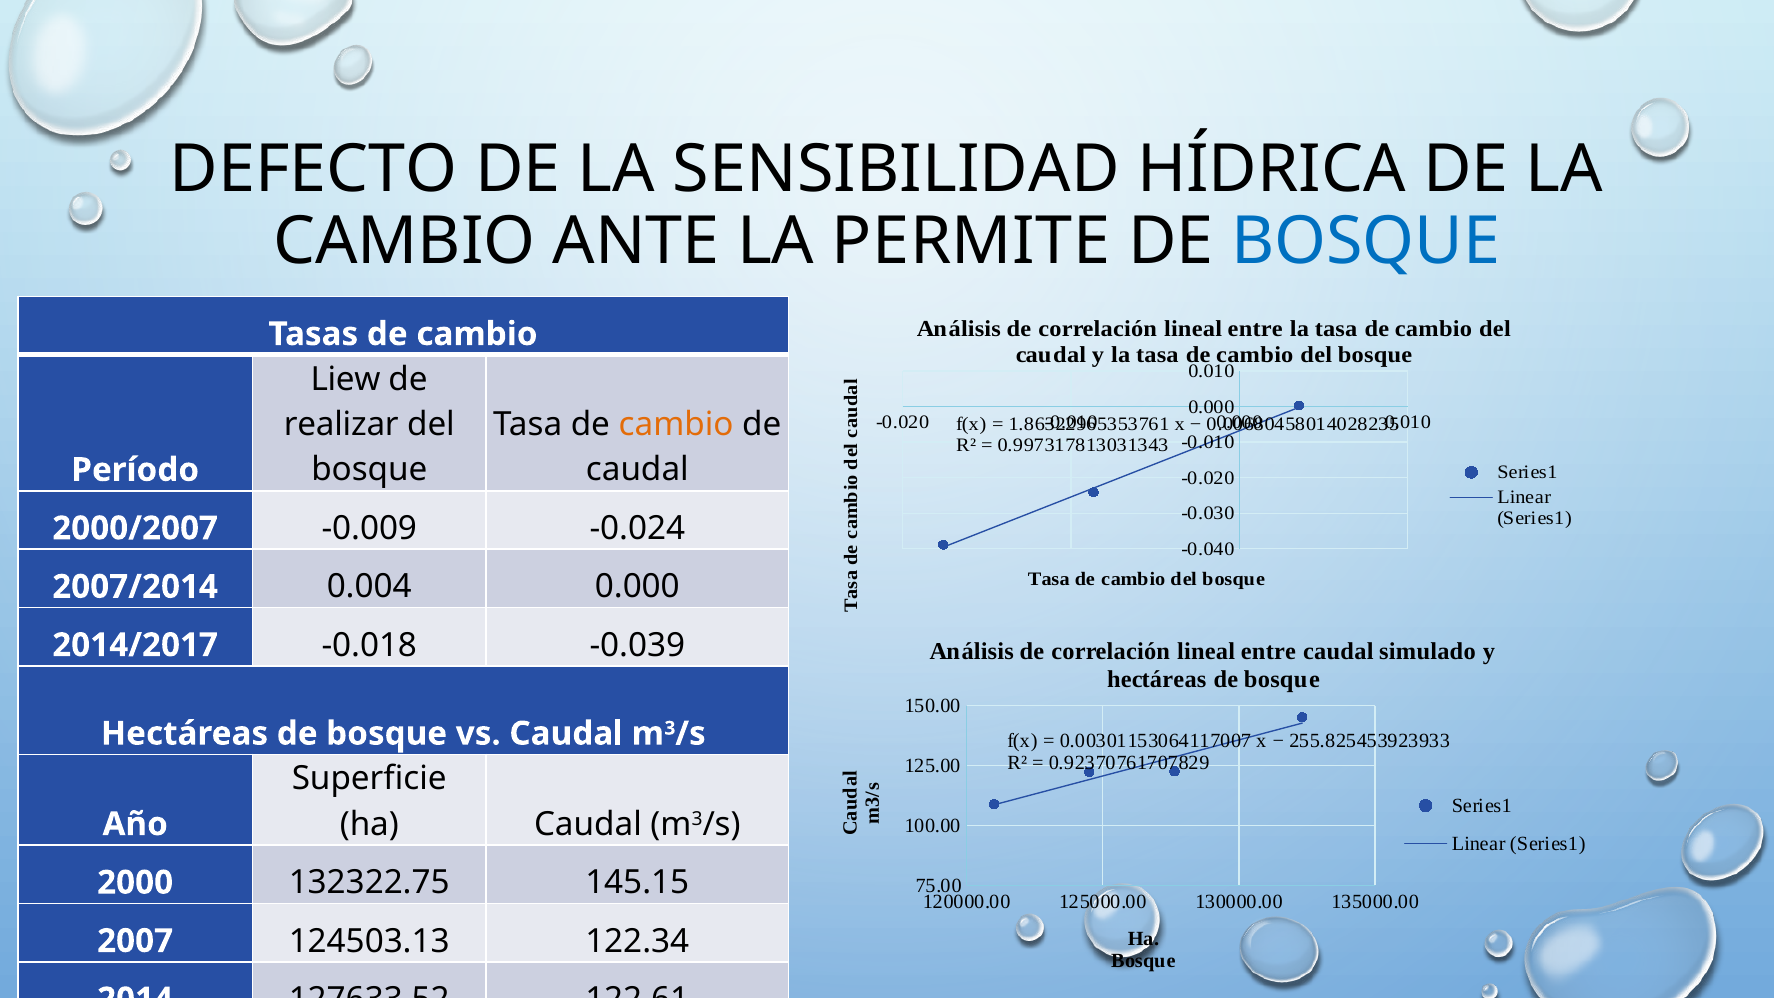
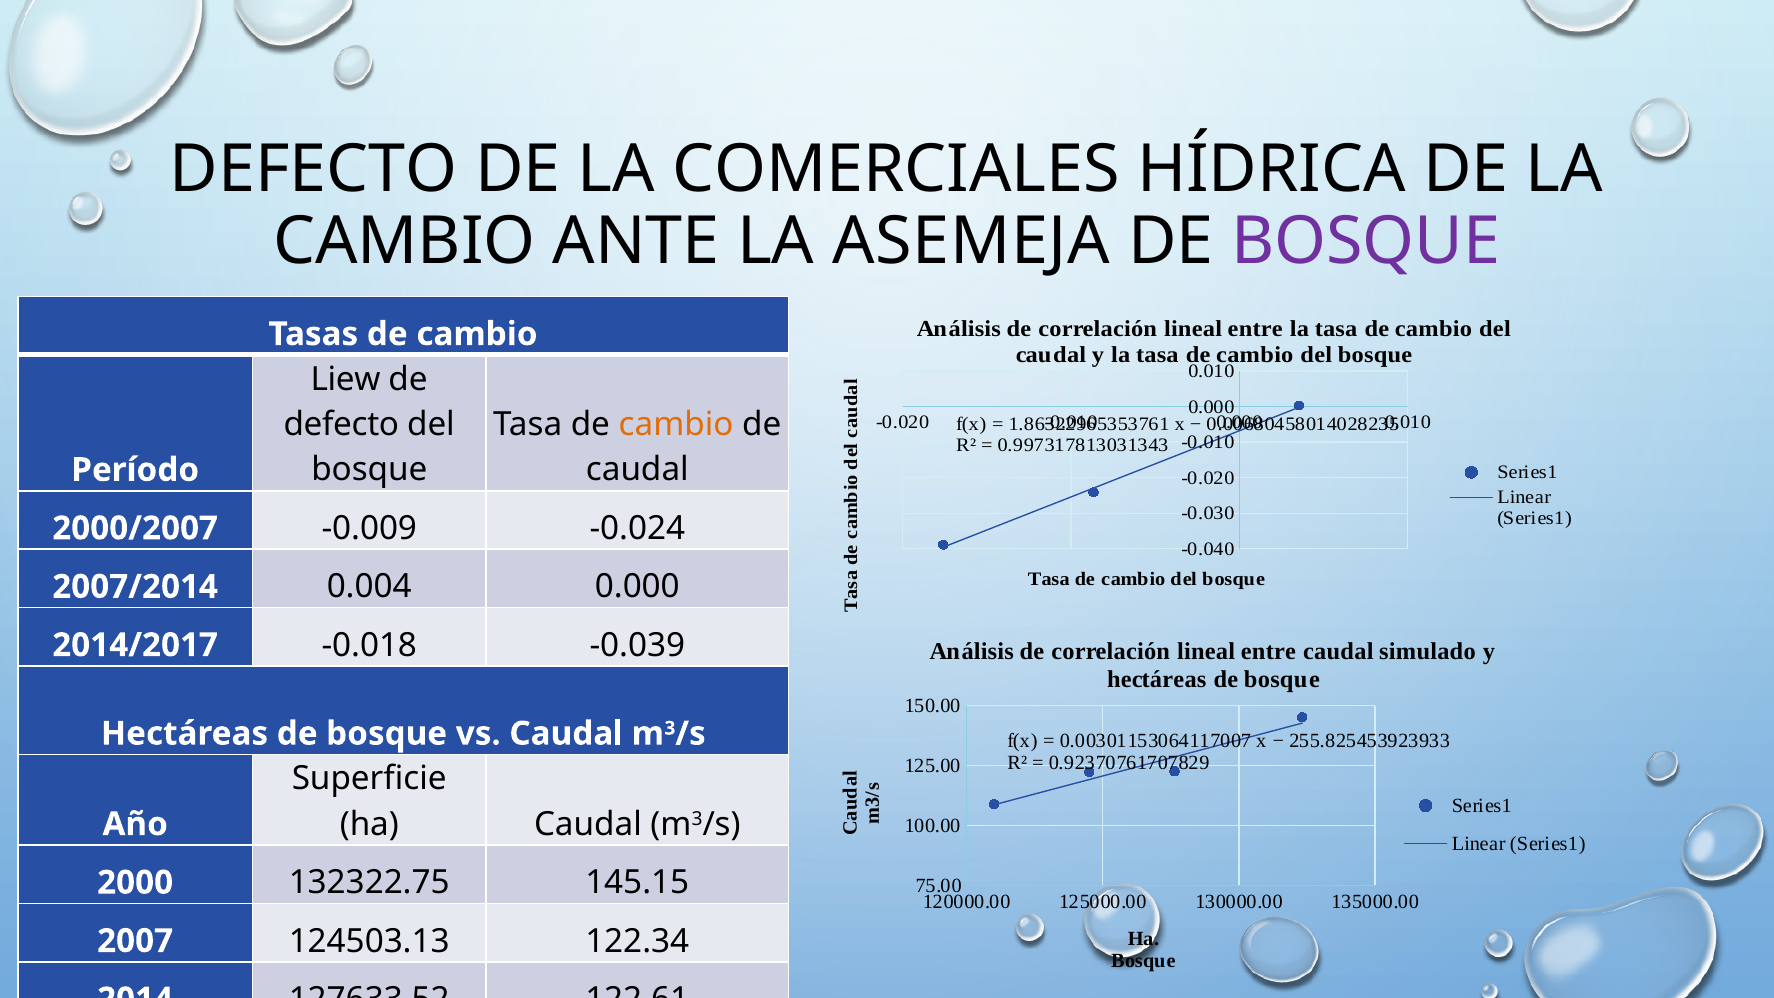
SENSIBILIDAD: SENSIBILIDAD -> COMERCIALES (896, 170)
PERMITE: PERMITE -> ASEMEJA (971, 242)
BOSQUE colour: blue -> purple (1366, 242)
realizar: realizar -> defecto (341, 425)
